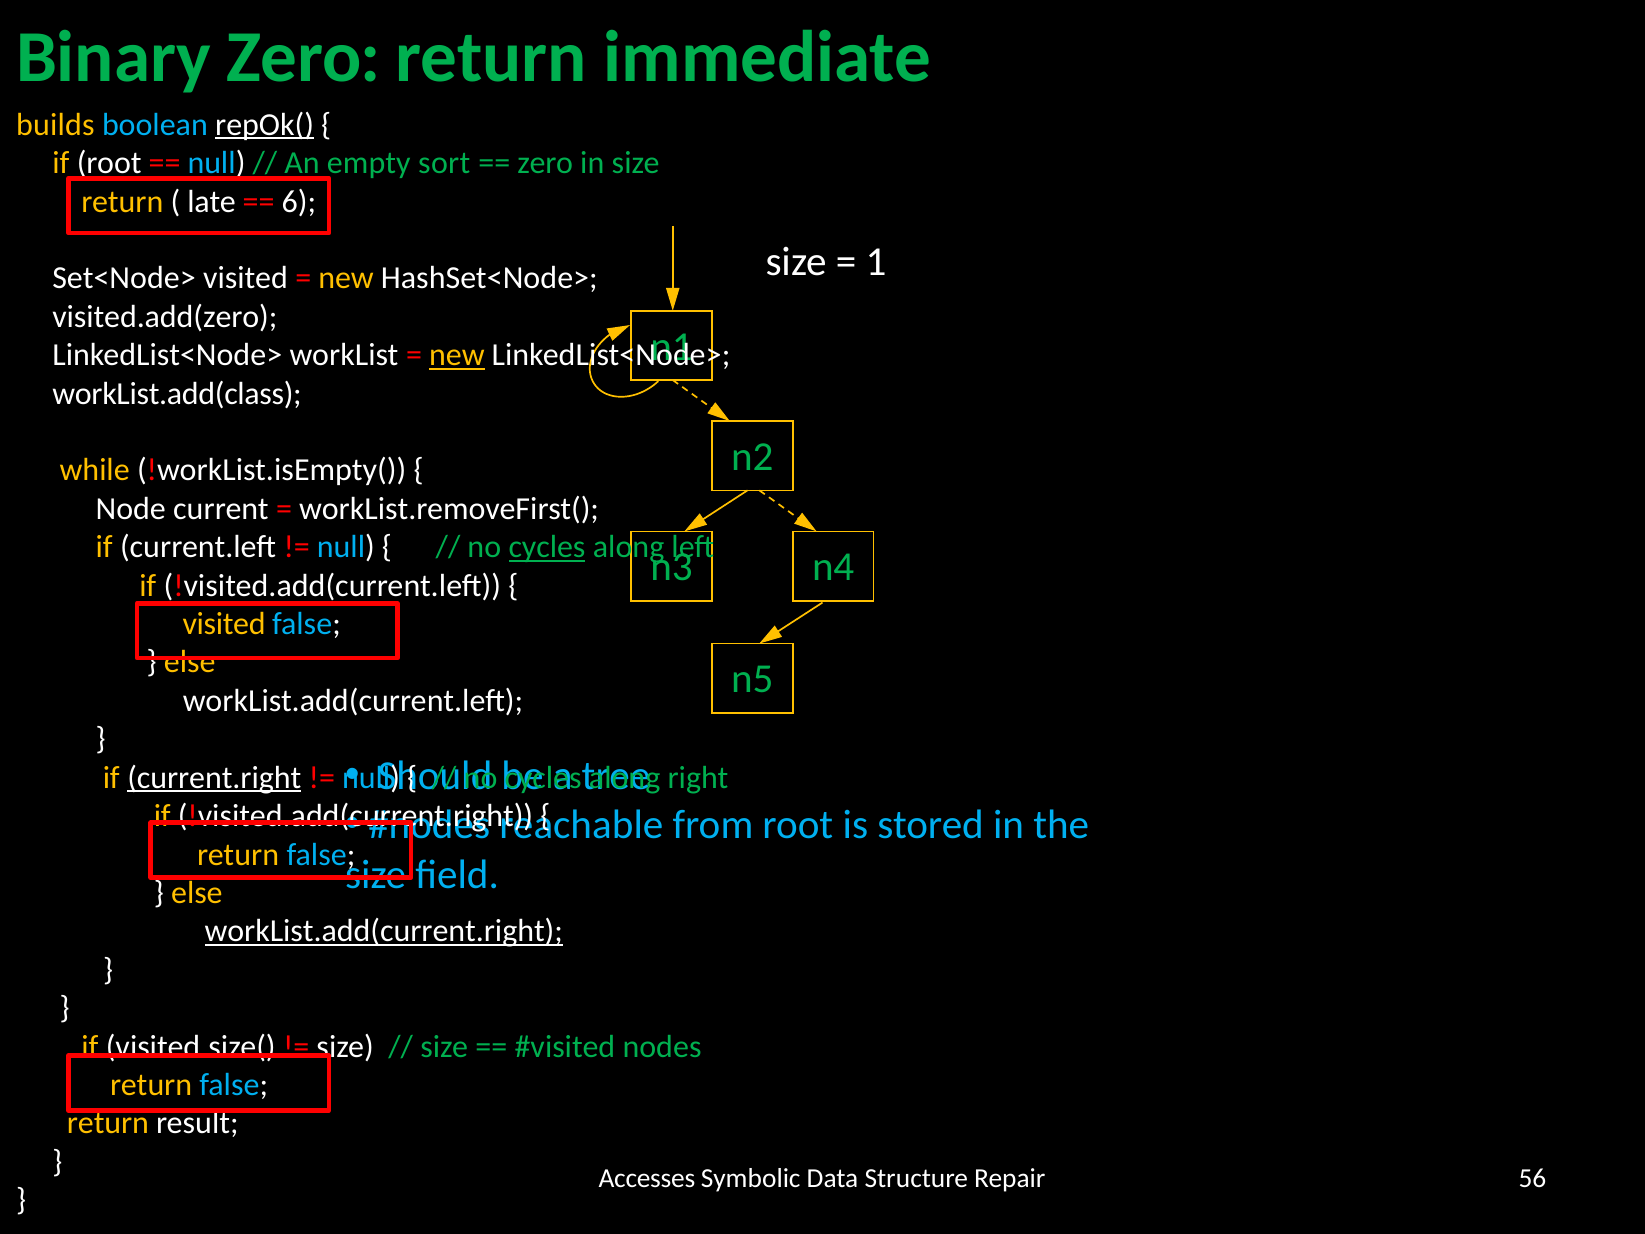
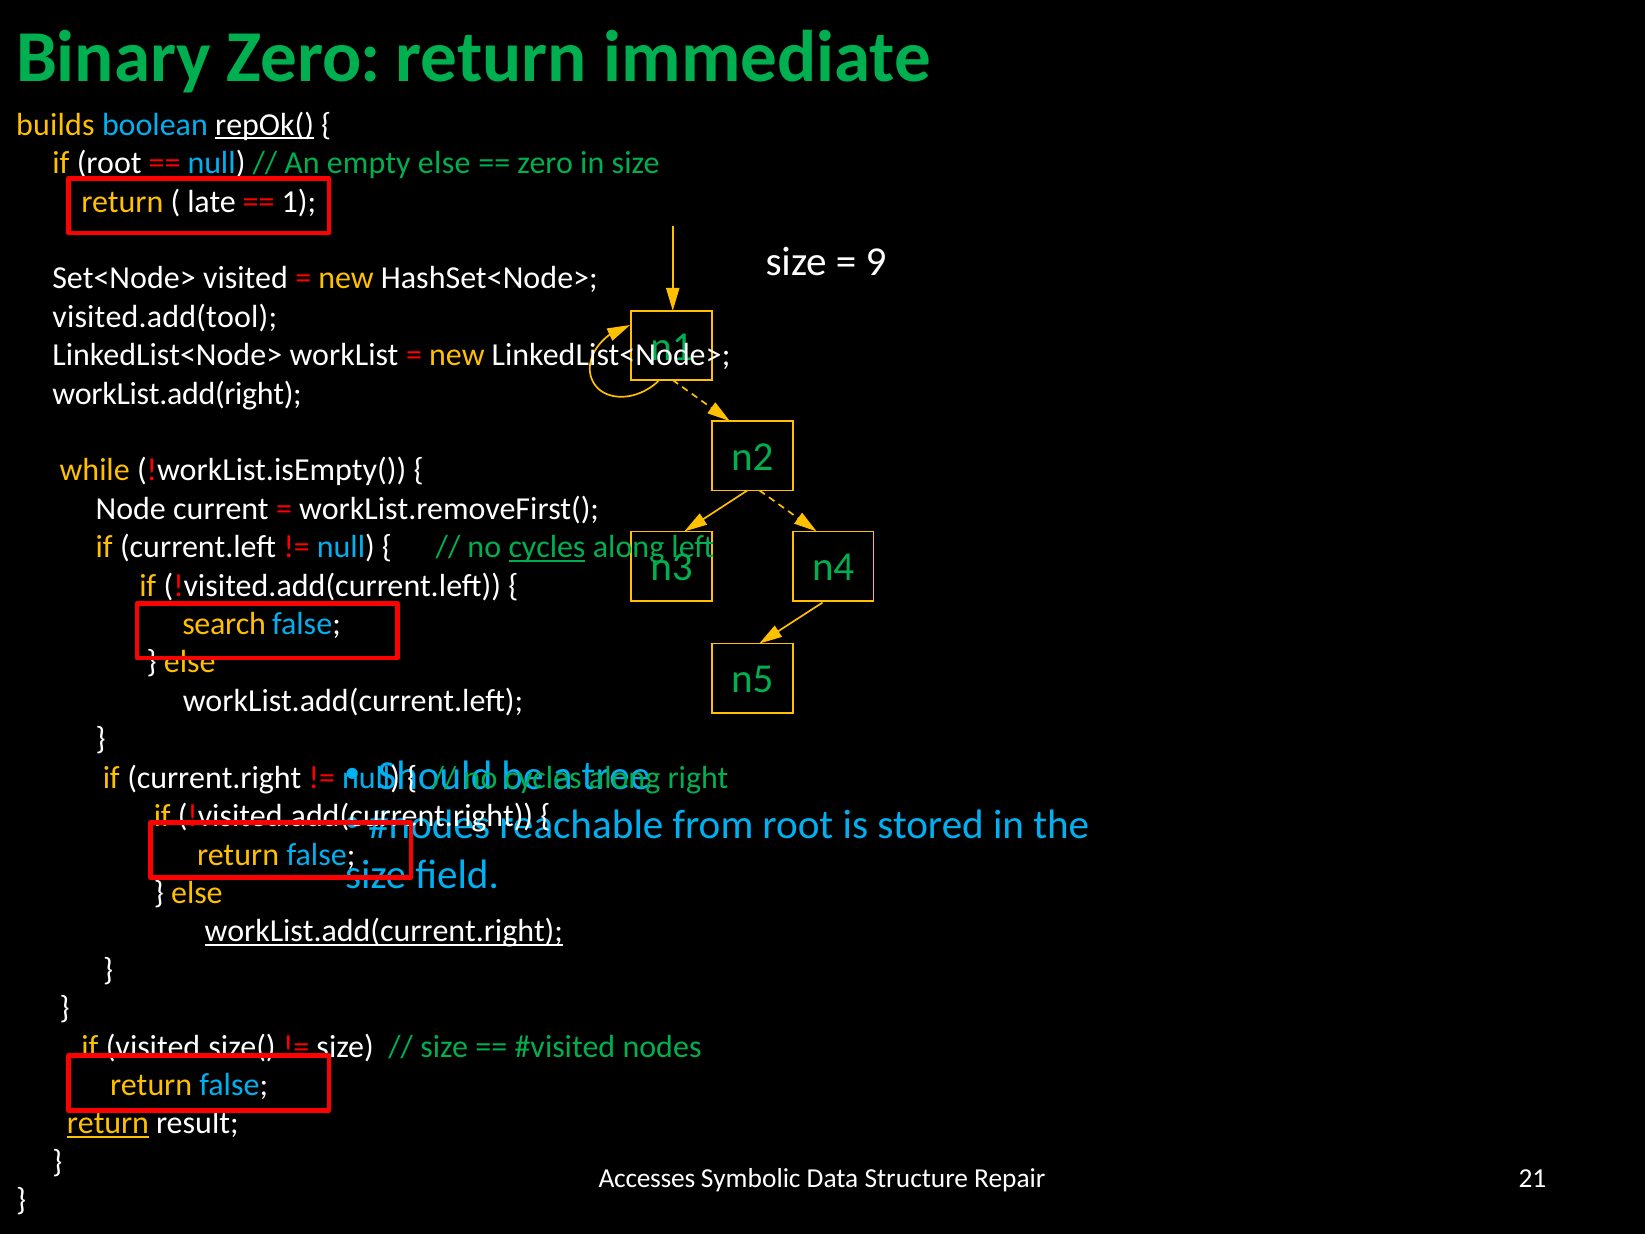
empty sort: sort -> else (444, 163)
6: 6 -> 1 (299, 201)
1: 1 -> 9 (876, 262)
visited.add(zero: visited.add(zero -> visited.add(tool (165, 317)
new underline: present -> none (457, 355)
workList.add(class: workList.add(class -> workList.add(right (177, 393)
visited: visited -> search (224, 624)
current.right underline: present -> none (214, 777)
return underline: none -> present (108, 1123)
56: 56 -> 21 (1532, 1178)
